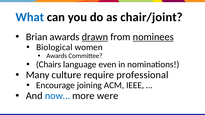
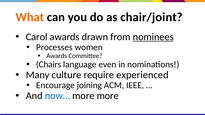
What colour: blue -> orange (30, 17)
Brian: Brian -> Carol (37, 37)
drawn underline: present -> none (95, 37)
Biological: Biological -> Processes (54, 47)
professional: professional -> experienced (142, 75)
more were: were -> more (108, 96)
